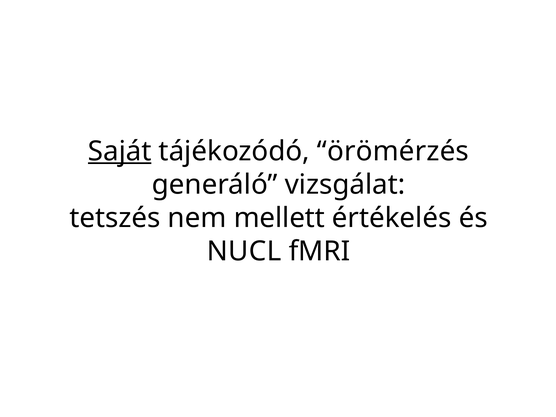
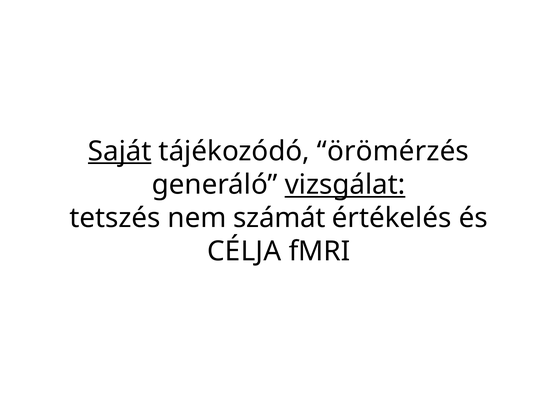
vizsgálat underline: none -> present (345, 185)
mellett: mellett -> számát (279, 218)
NUCL: NUCL -> CÉLJA (244, 251)
